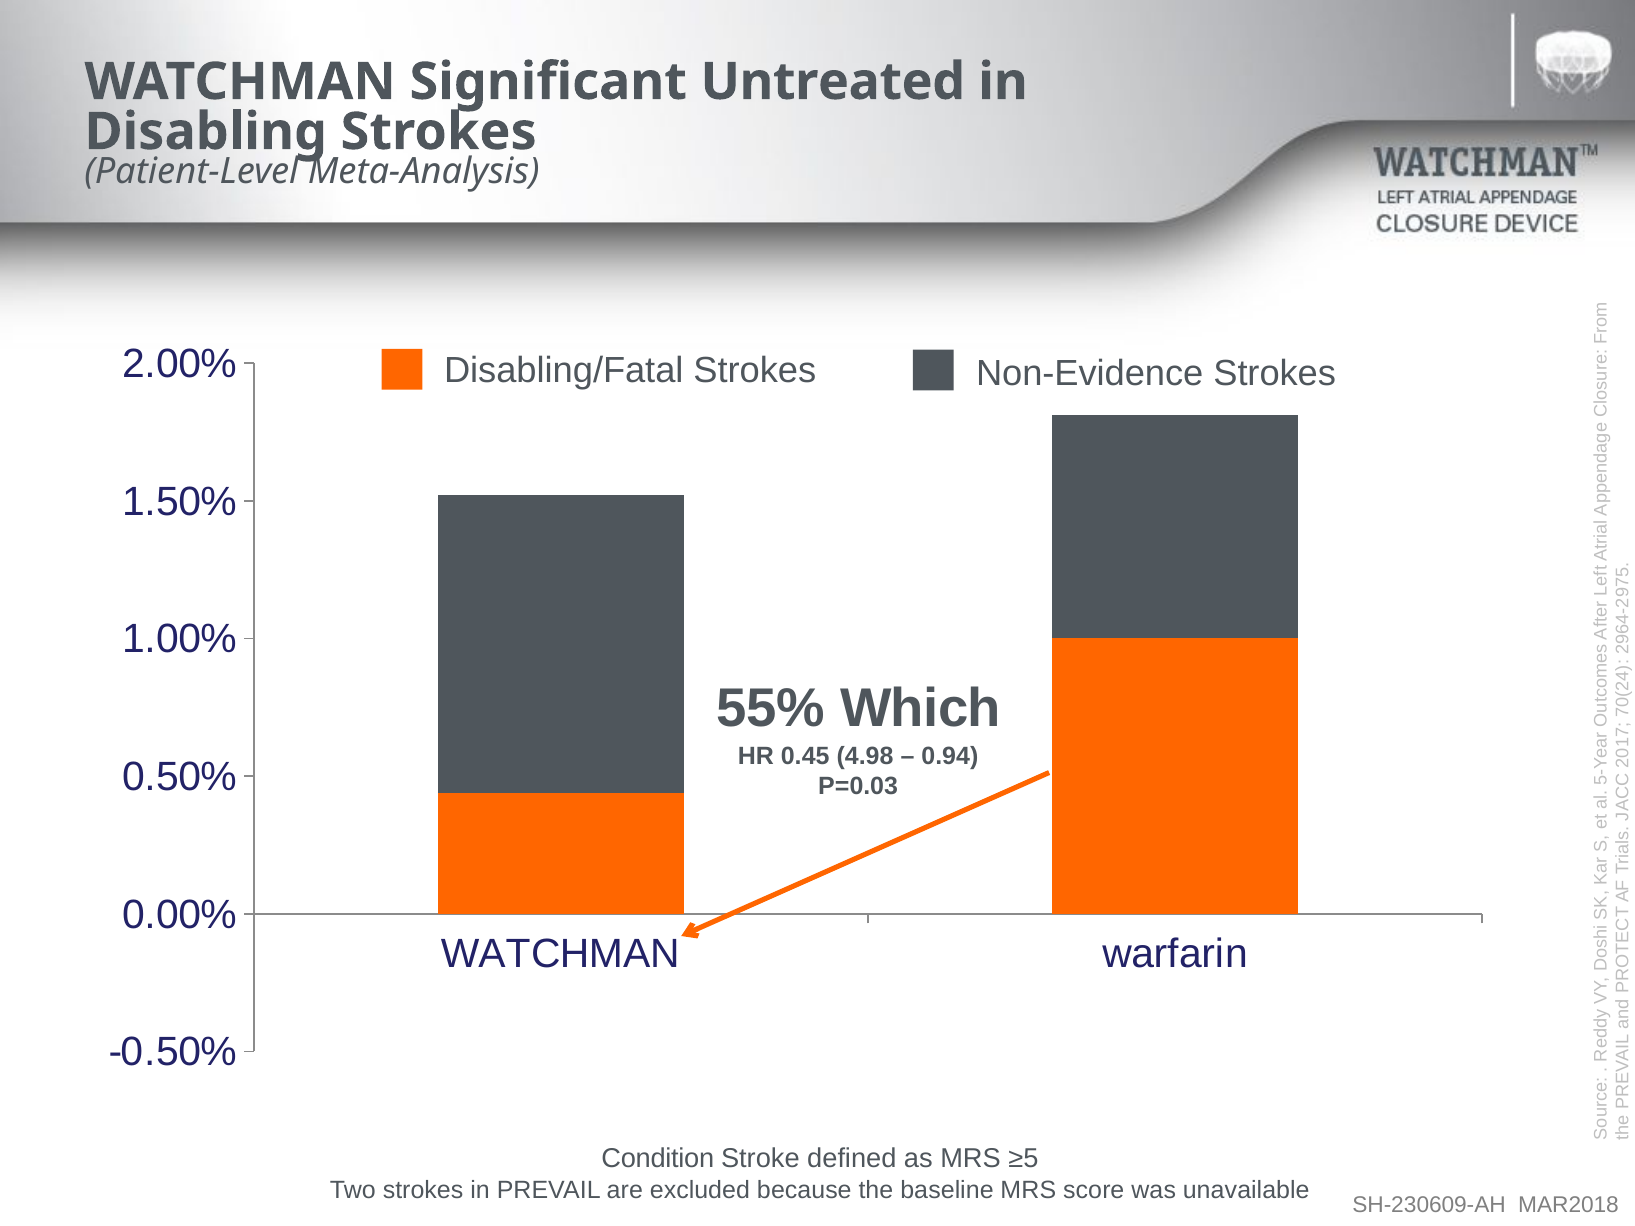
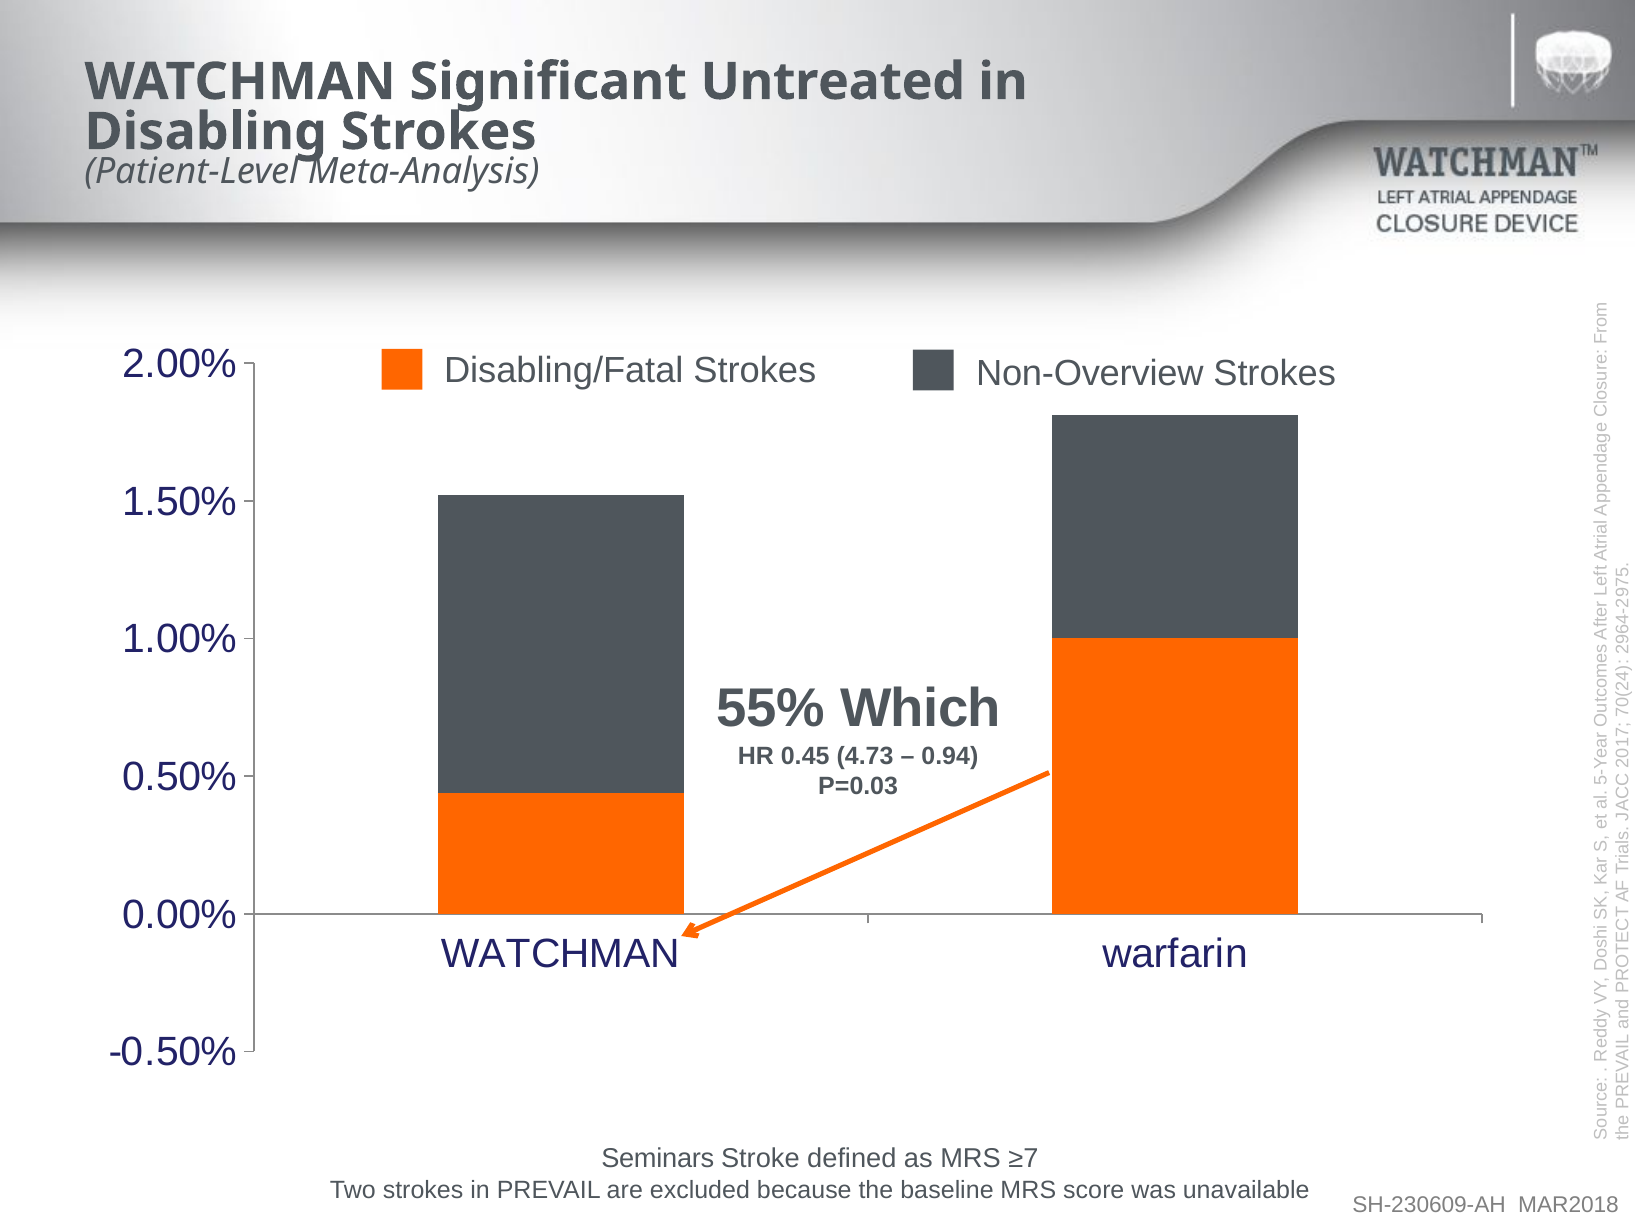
Non-Evidence: Non-Evidence -> Non-Overview (1090, 374)
4.98: 4.98 -> 4.73 (865, 757)
Condition: Condition -> Seminars (658, 1159)
≥5: ≥5 -> ≥7 (1023, 1159)
